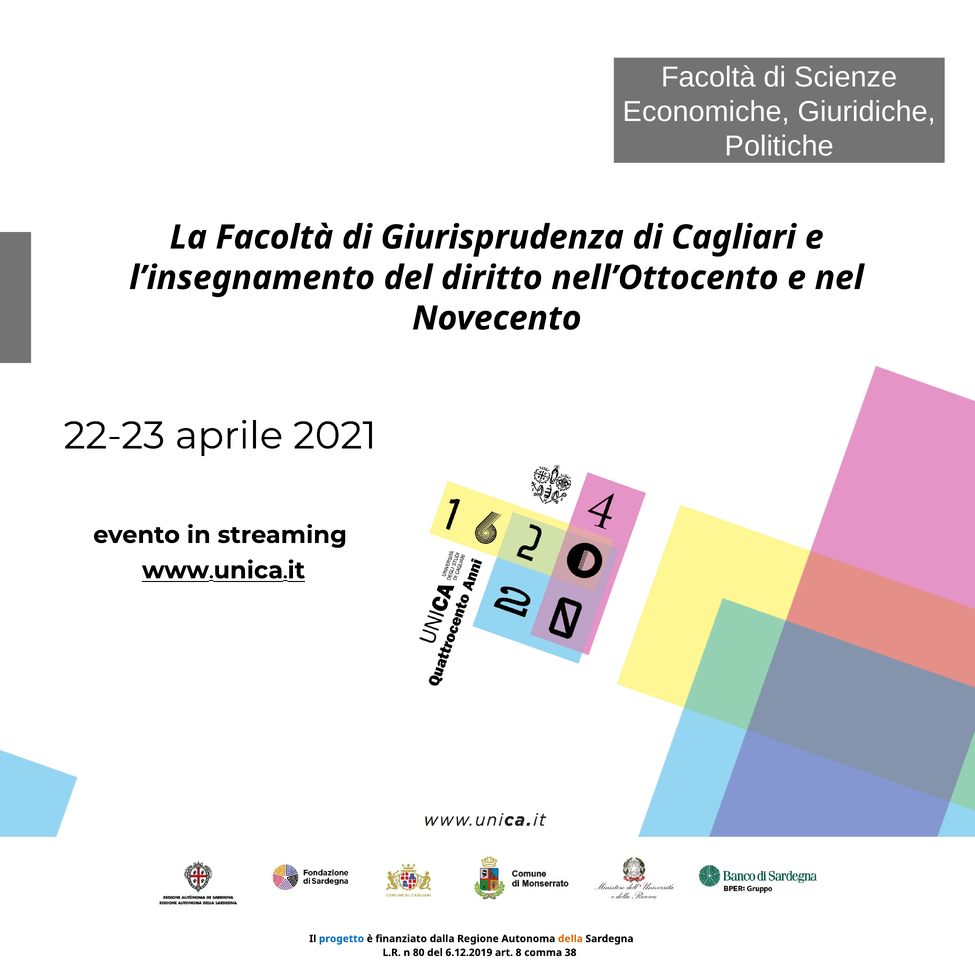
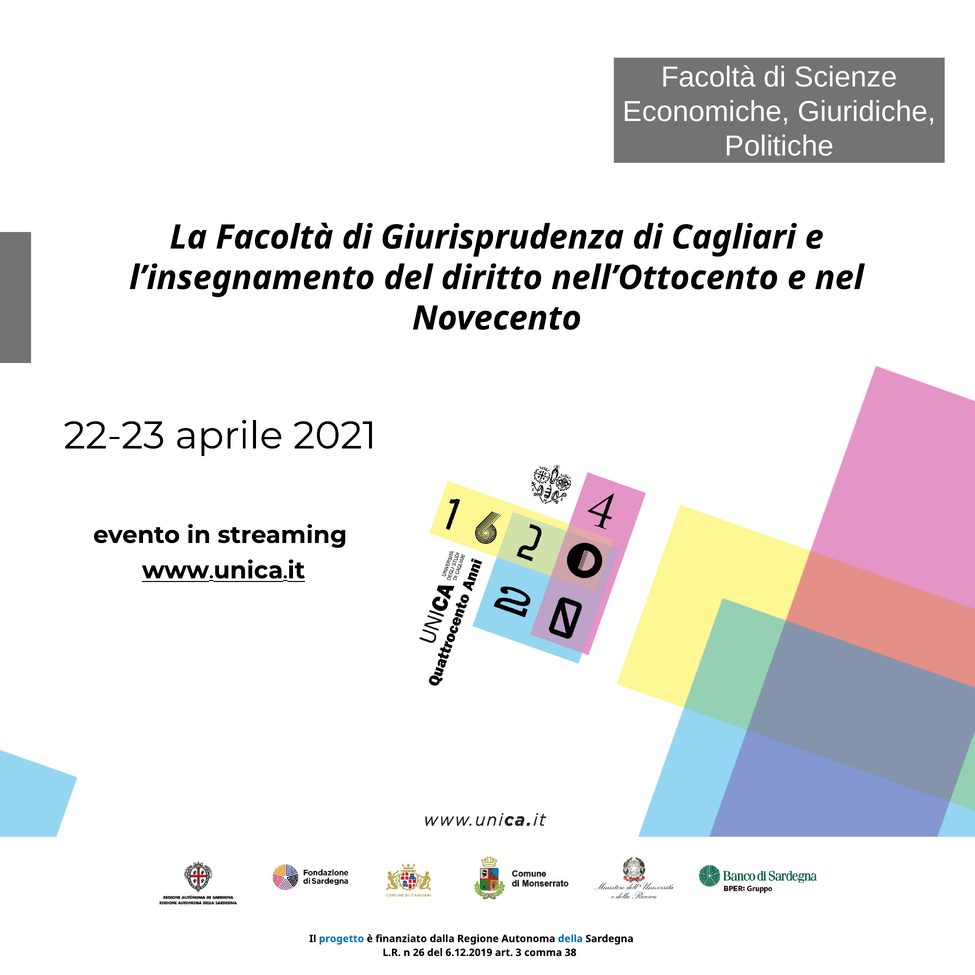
della colour: orange -> blue (570, 939)
80: 80 -> 26 (419, 953)
8: 8 -> 3 (519, 953)
